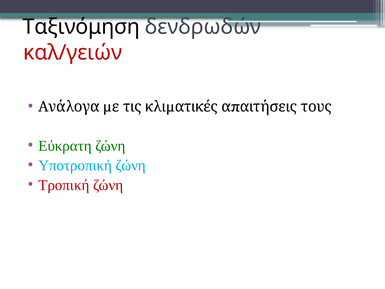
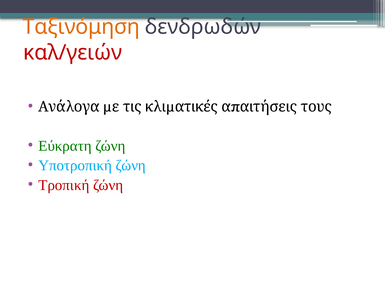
Ταξινόμηση colour: black -> orange (81, 27)
